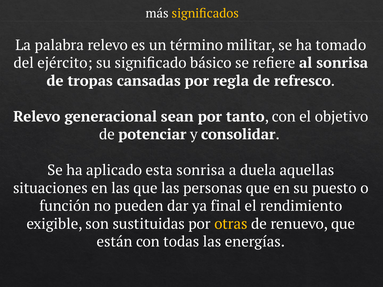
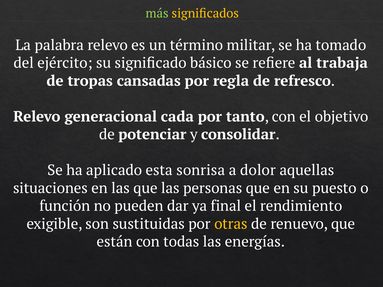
más colour: white -> light green (157, 13)
al sonrisa: sonrisa -> trabaja (342, 63)
sean: sean -> cada (177, 117)
duela: duela -> dolor (258, 170)
